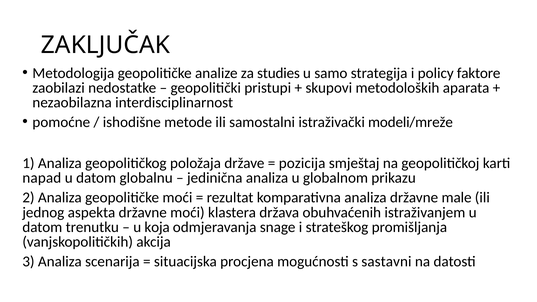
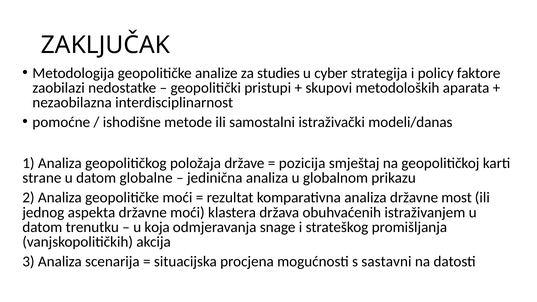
samo: samo -> cyber (331, 73)
modeli/mreže: modeli/mreže -> modeli/danas (410, 122)
napad: napad -> strane (42, 178)
globalnu: globalnu -> globalne (146, 178)
male: male -> most (457, 198)
